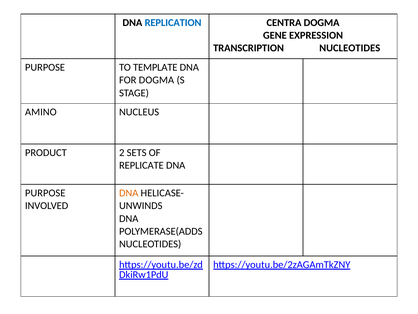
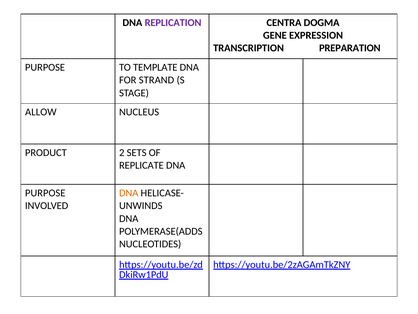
REPLICATION colour: blue -> purple (173, 23)
TRANSCRIPTION NUCLEOTIDES: NUCLEOTIDES -> PREPARATION (350, 48)
FOR DOGMA: DOGMA -> STRAND (156, 80)
AMINO: AMINO -> ALLOW (41, 112)
